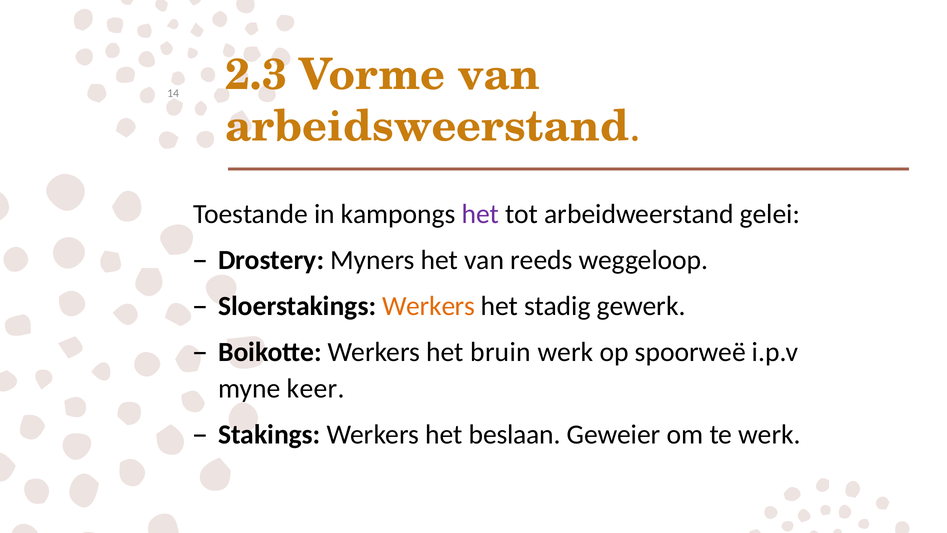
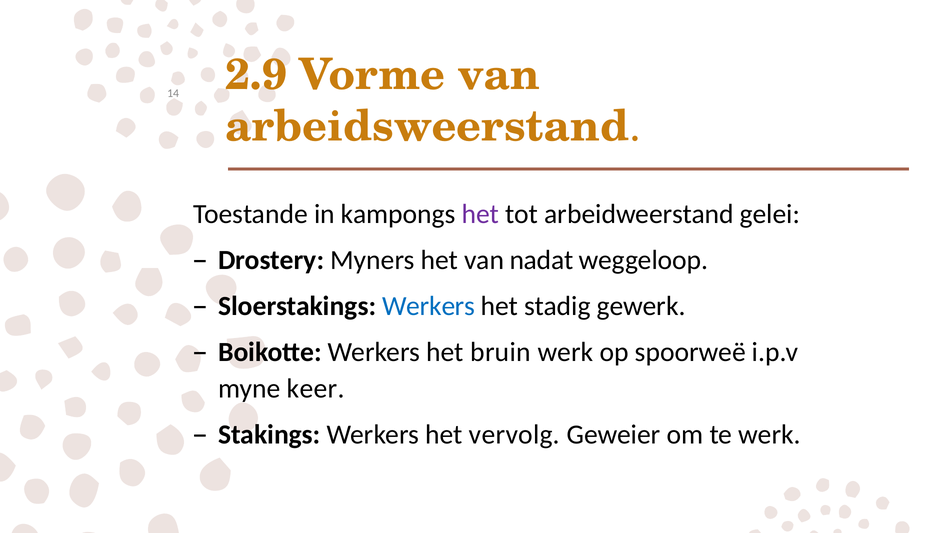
2.3: 2.3 -> 2.9 (256, 75)
reeds: reeds -> nadat (541, 260)
Werkers colour: orange -> blue (429, 306)
beslaan: beslaan -> vervolg (514, 434)
